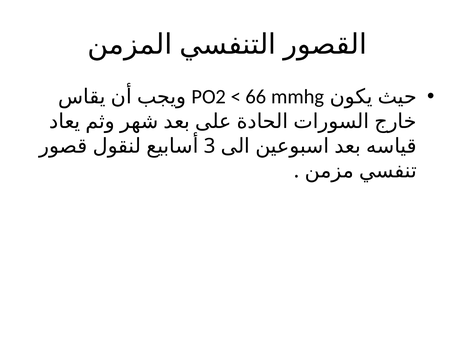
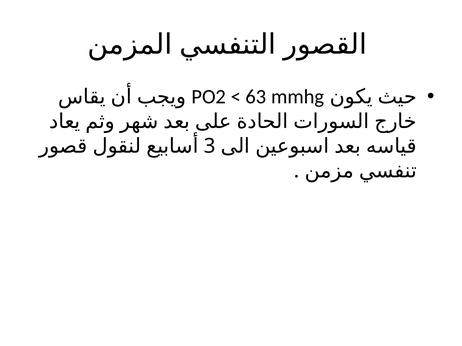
66: 66 -> 63 (256, 97)
